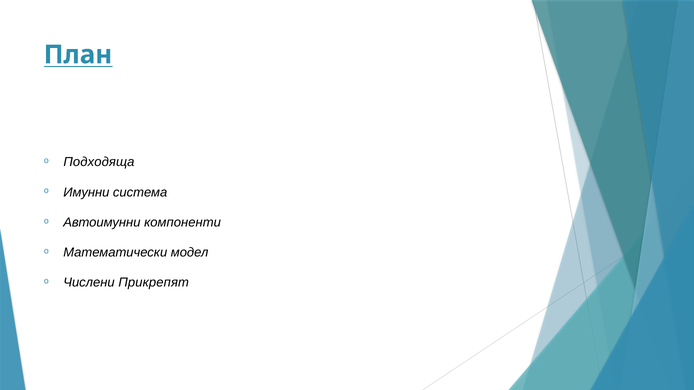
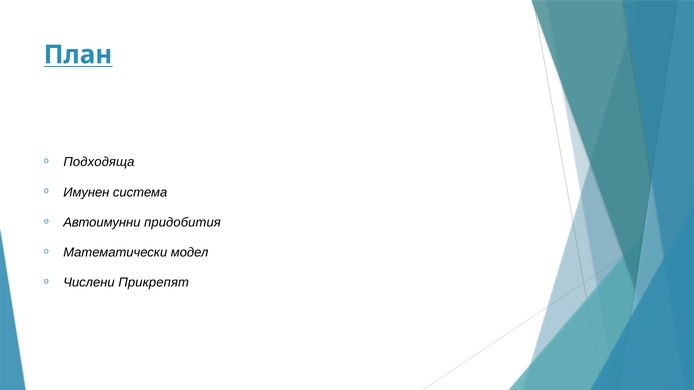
Имунни: Имунни -> Имунен (86, 192)
компоненти: компоненти -> придобития (182, 223)
